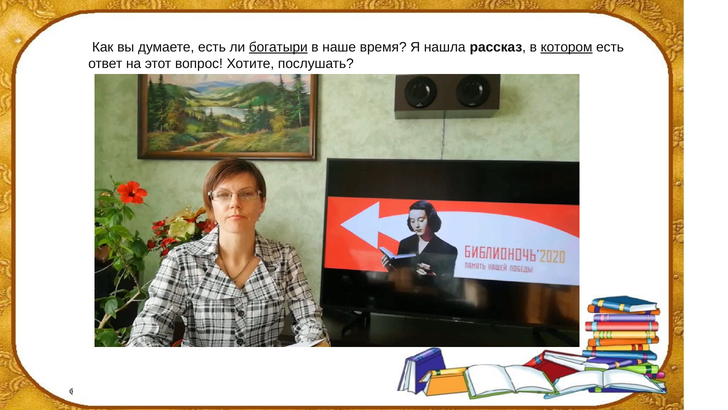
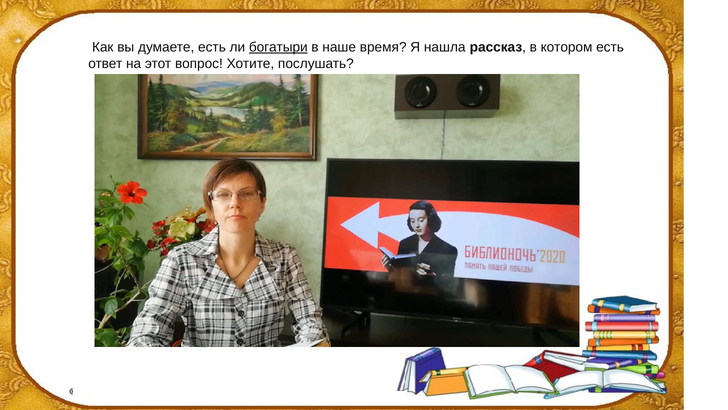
котором underline: present -> none (567, 47)
